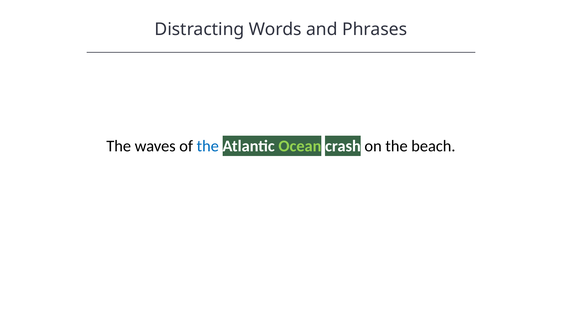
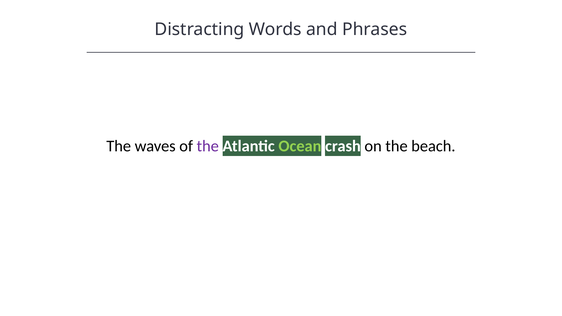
the colour: blue -> purple (208, 146)
